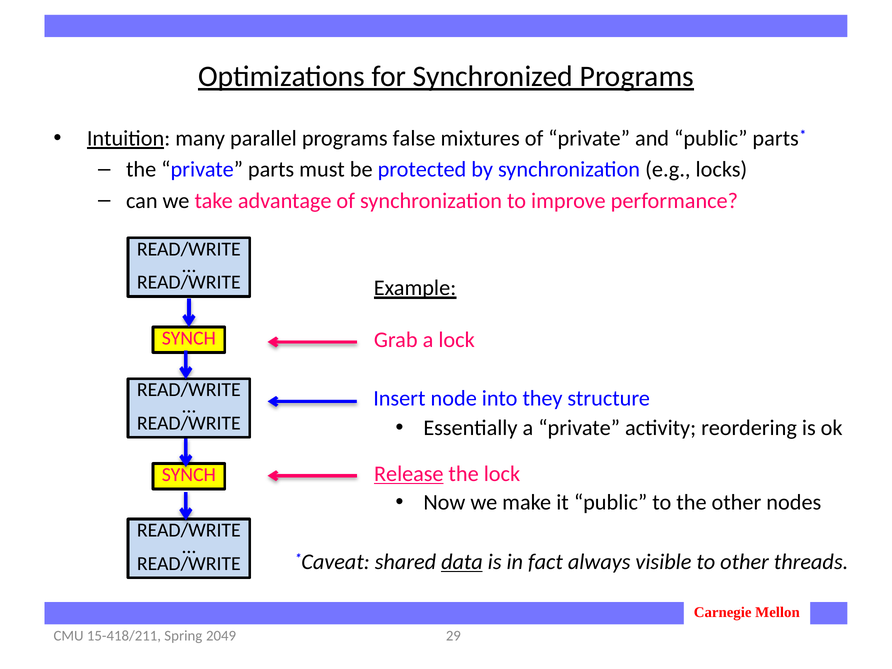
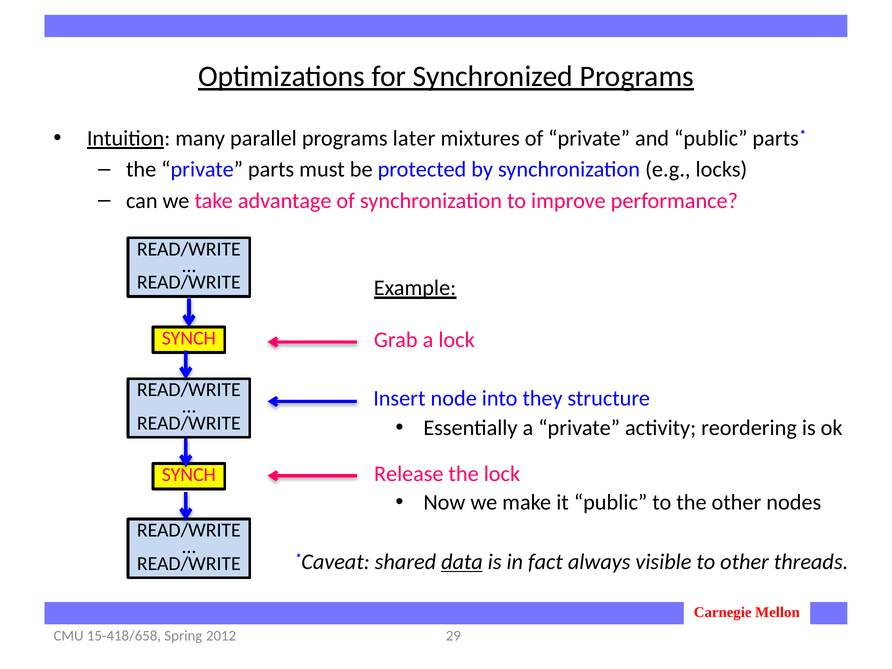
false: false -> later (414, 138)
Release underline: present -> none (409, 474)
15-418/211: 15-418/211 -> 15-418/658 (124, 636)
2049: 2049 -> 2012 (221, 636)
